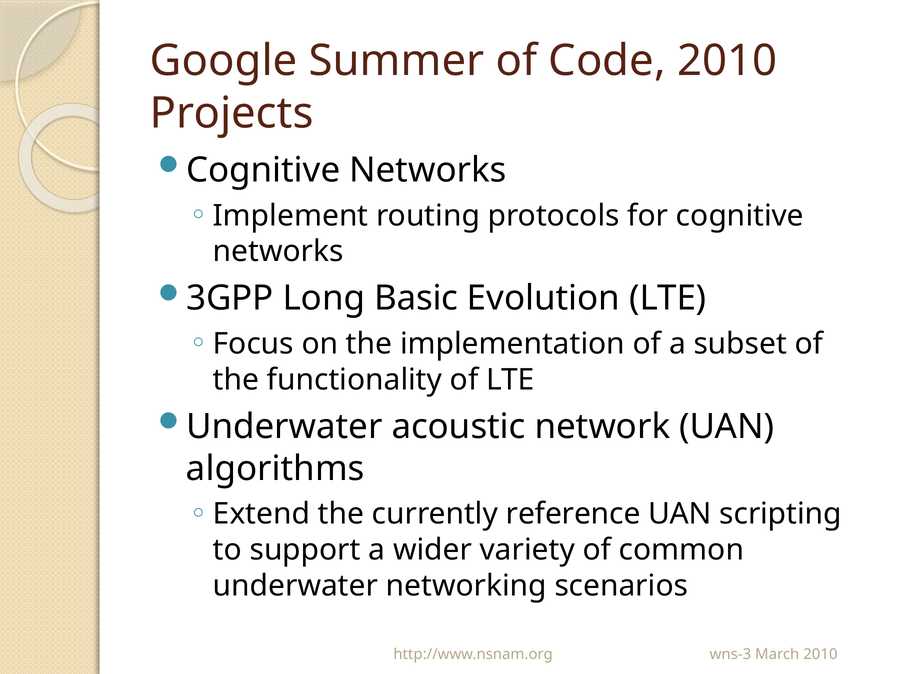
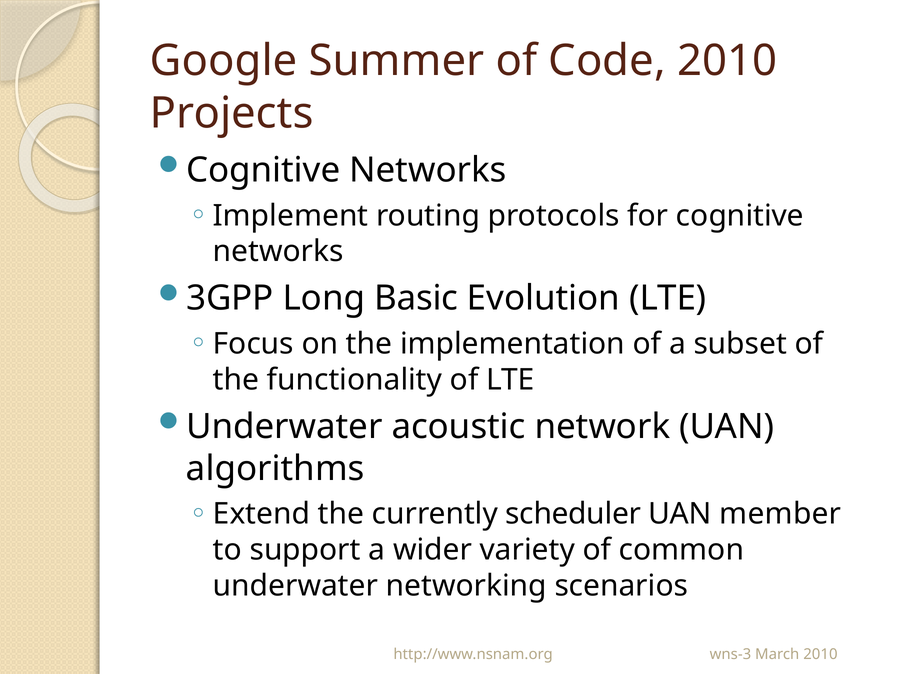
reference: reference -> scheduler (573, 514)
scripting: scripting -> member (780, 514)
